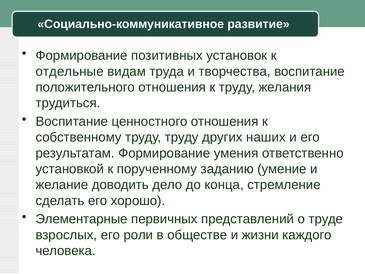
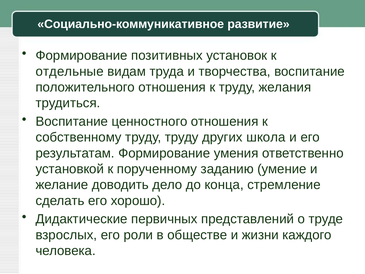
наших: наших -> школа (266, 137)
Элементарные: Элементарные -> Дидактические (82, 219)
